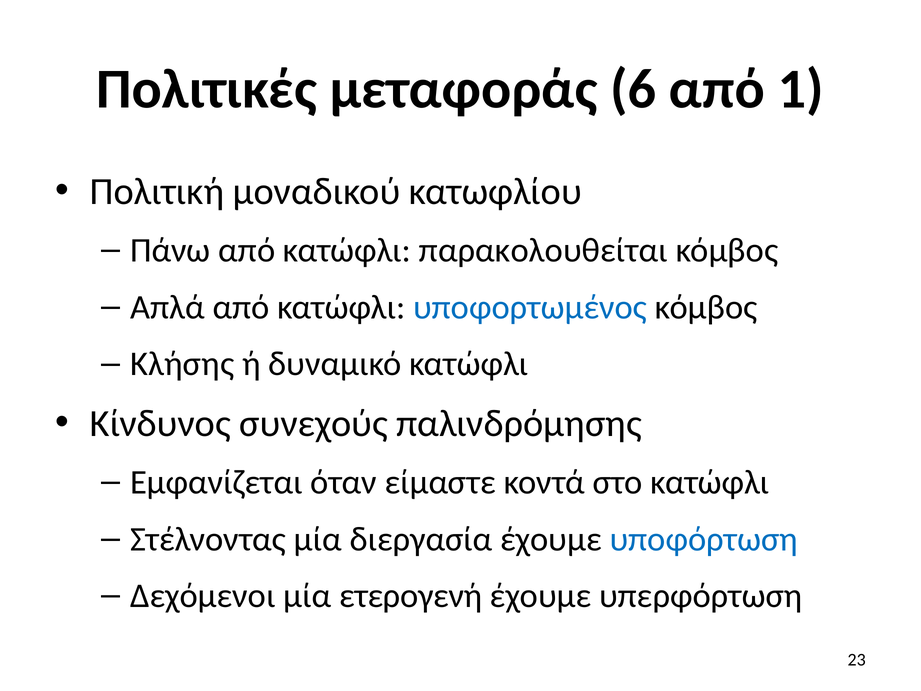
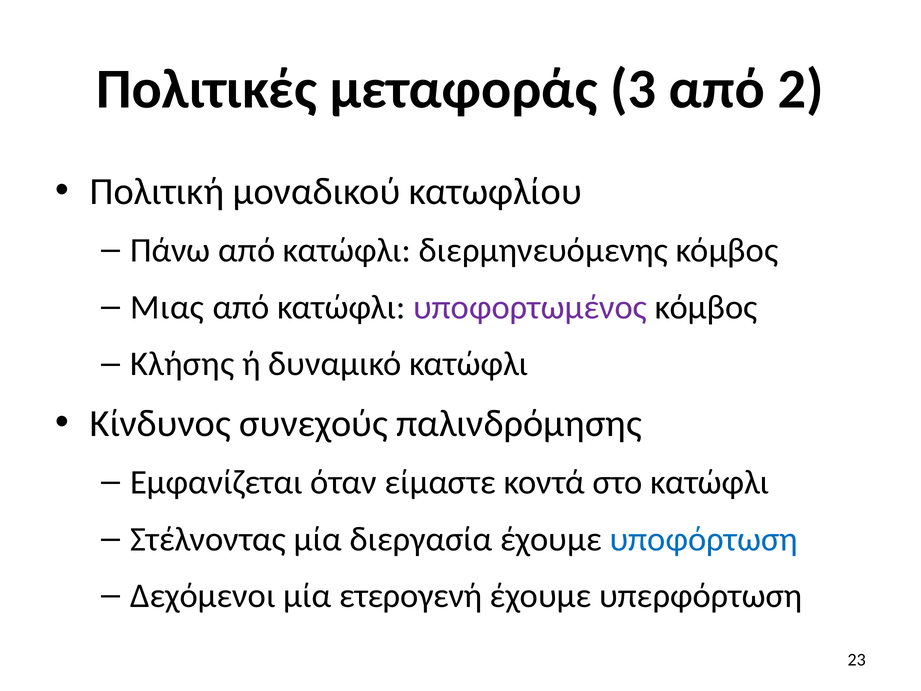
6: 6 -> 3 (633, 89)
1: 1 -> 2 (801, 89)
παρακολουθείται: παρακολουθείται -> διερμηνευόμενης (543, 250)
Απλά: Απλά -> Μιας (167, 307)
υποφορτωμένος colour: blue -> purple (530, 307)
